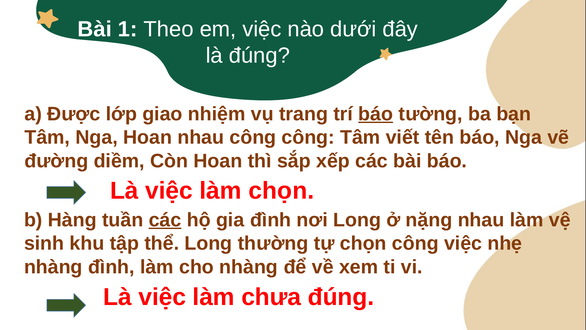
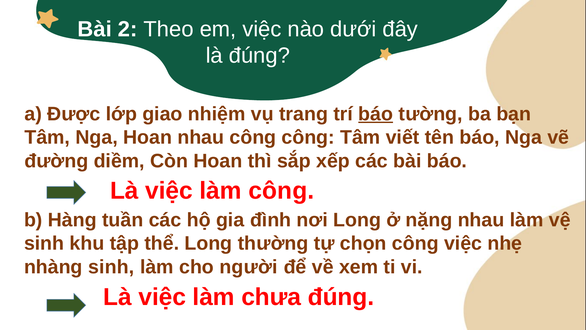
1: 1 -> 2 (128, 29)
làm chọn: chọn -> công (281, 191)
các underline: present -> none (165, 220)
nhàng đình: đình -> sinh (111, 267)
cho nhàng: nhàng -> người (248, 267)
